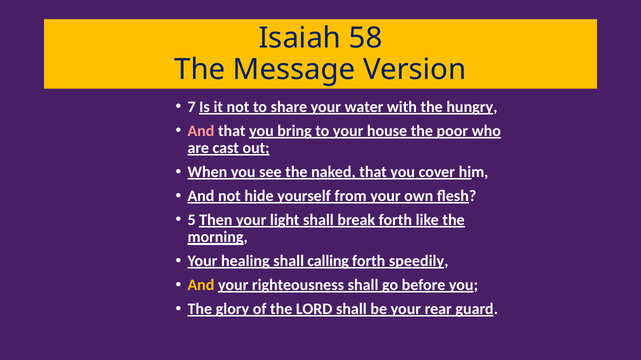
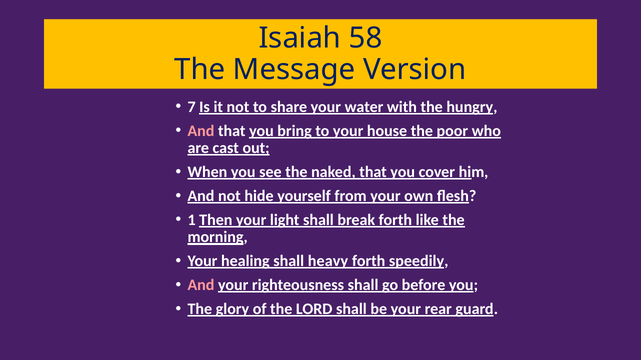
5: 5 -> 1 (192, 220)
calling: calling -> heavy (328, 261)
And colour: yellow -> pink (201, 285)
